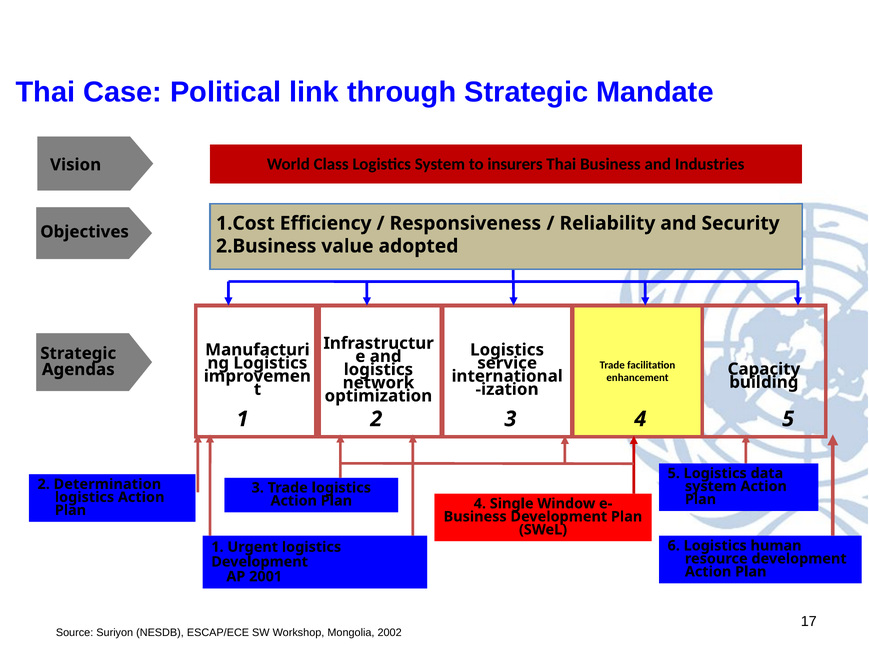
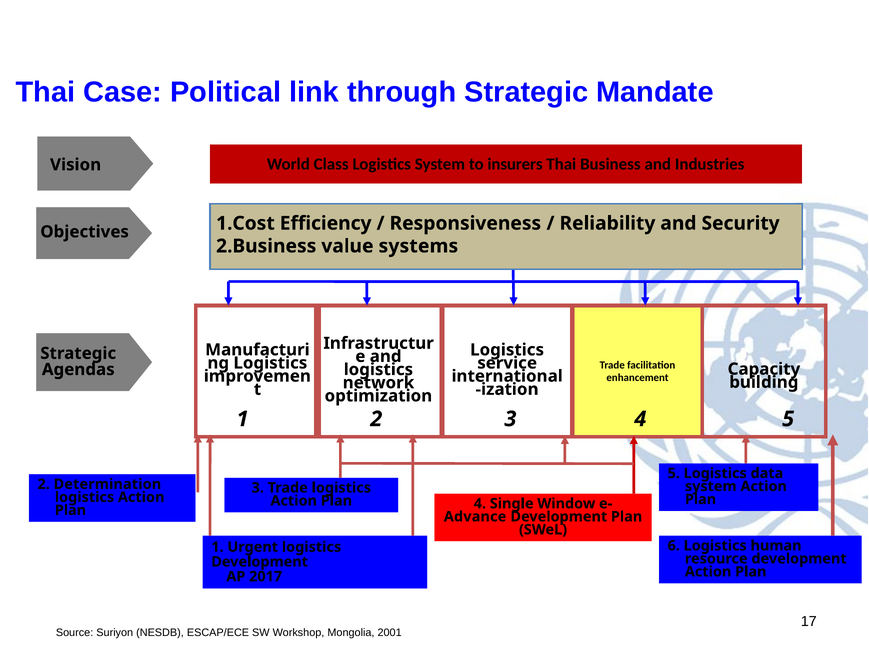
adopted: adopted -> systems (418, 246)
Business: Business -> Advance (475, 517)
2001: 2001 -> 2017 (266, 577)
2002: 2002 -> 2001 (390, 633)
